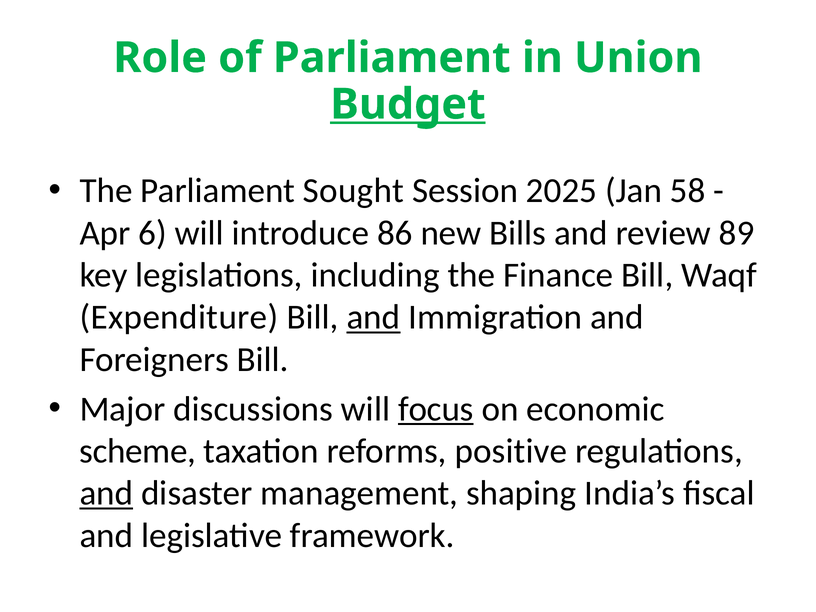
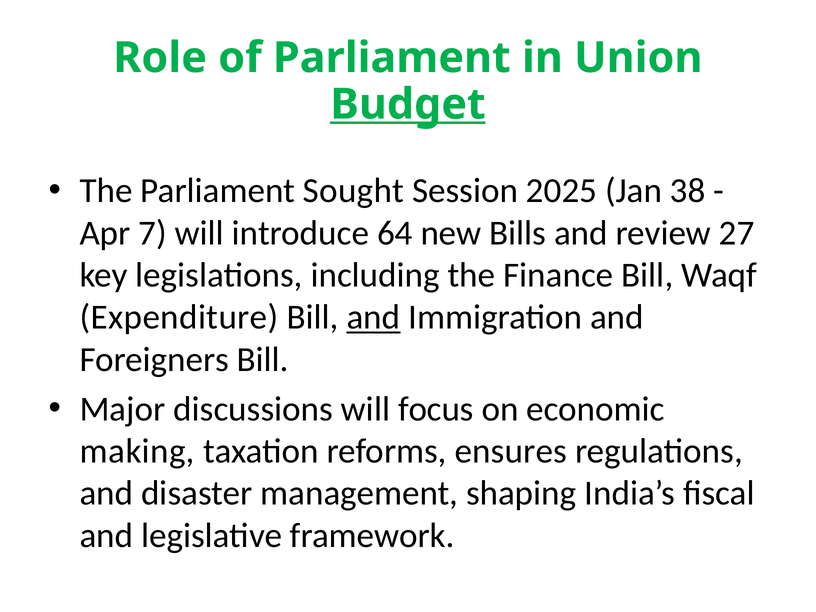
58: 58 -> 38 (688, 191)
6: 6 -> 7 (153, 233)
86: 86 -> 64 (395, 233)
89: 89 -> 27 (737, 233)
focus underline: present -> none (436, 409)
scheme: scheme -> making (137, 451)
positive: positive -> ensures (511, 451)
and underline: present -> none (106, 493)
